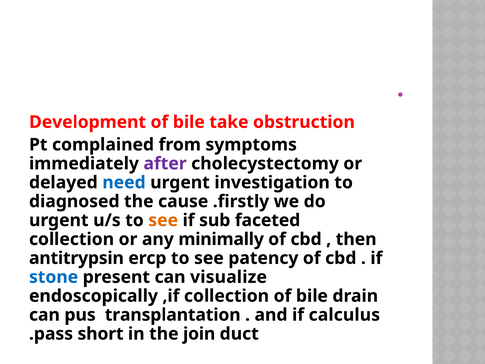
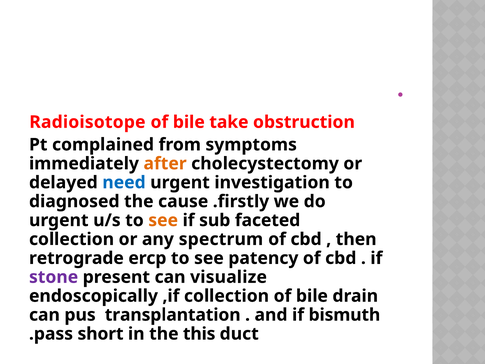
Development: Development -> Radioisotope (87, 122)
after colour: purple -> orange (165, 163)
minimally: minimally -> spectrum (221, 239)
antitrypsin: antitrypsin -> retrograde (76, 258)
stone colour: blue -> purple (54, 277)
calculus: calculus -> bismuth (344, 315)
join: join -> this (199, 334)
